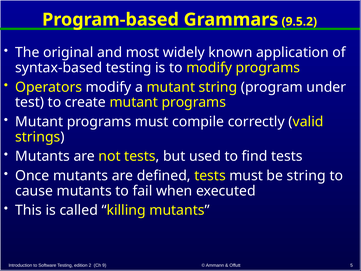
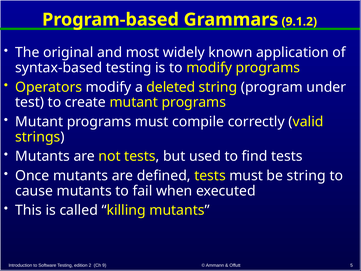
9.5.2: 9.5.2 -> 9.1.2 (299, 22)
a mutant: mutant -> deleted (171, 87)
